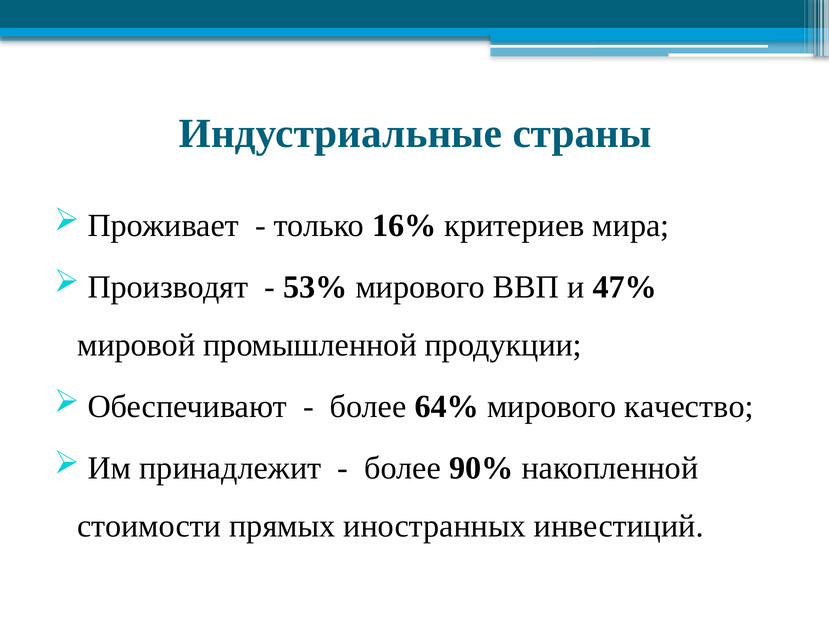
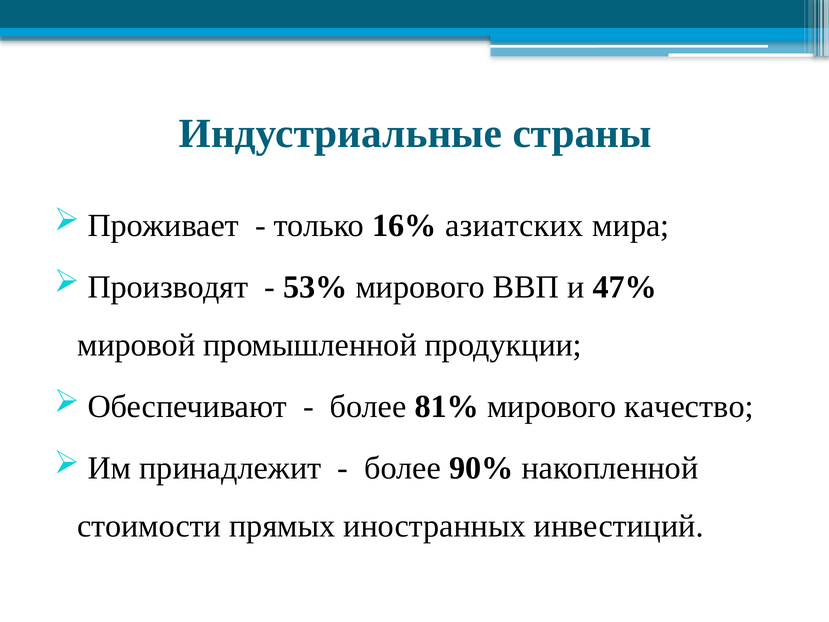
критериев: критериев -> азиатских (514, 225)
64%: 64% -> 81% (447, 407)
